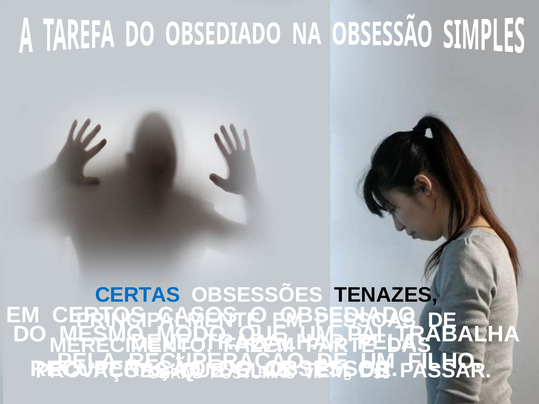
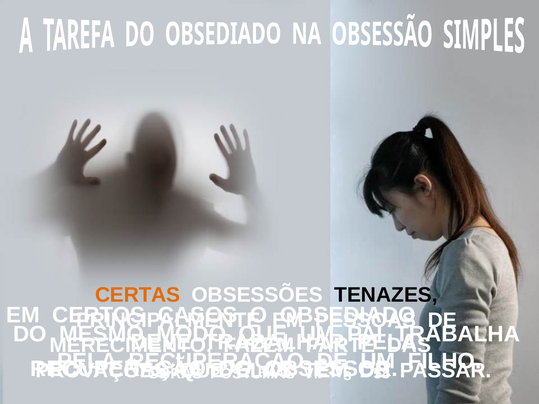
CERTAS colour: blue -> orange (138, 295)
